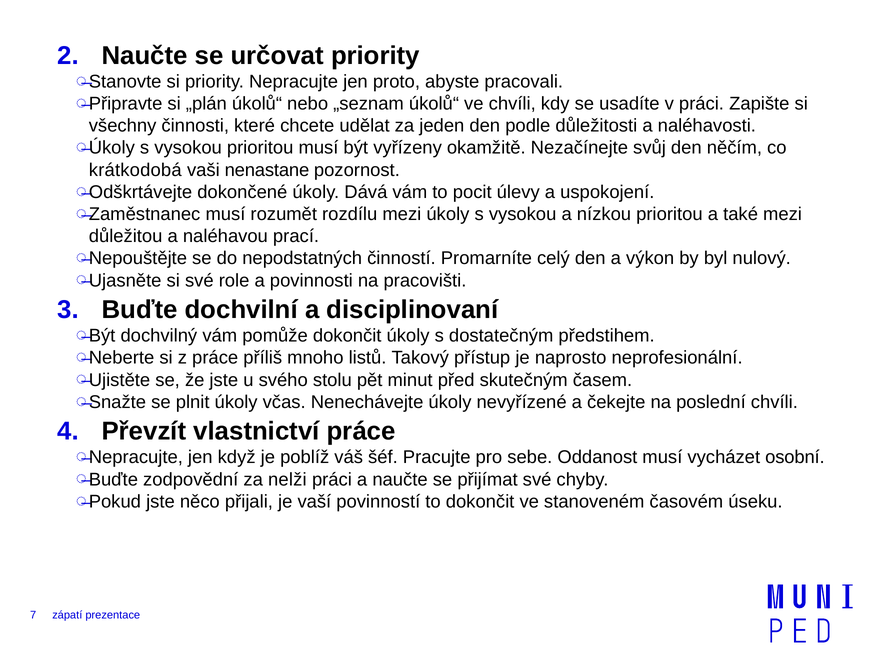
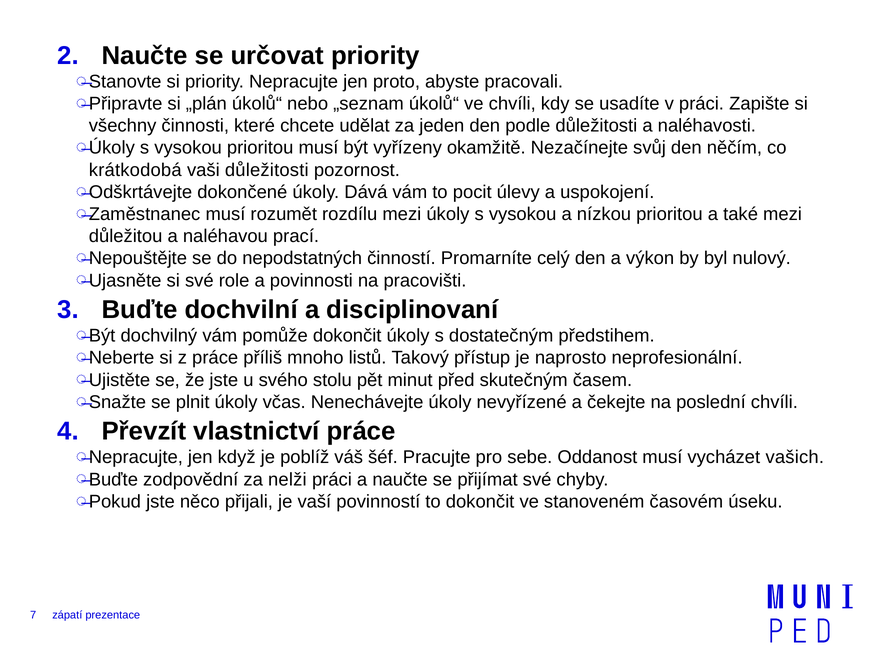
vaši nenastane: nenastane -> důležitosti (267, 170)
osobní: osobní -> vašich (795, 458)
